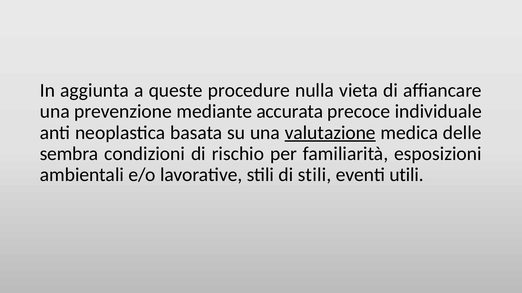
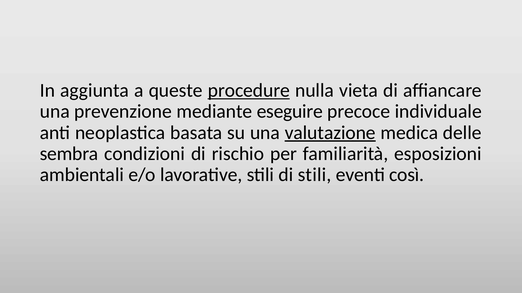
procedure underline: none -> present (249, 91)
accurata: accurata -> eseguire (290, 112)
utili: utili -> così (407, 175)
